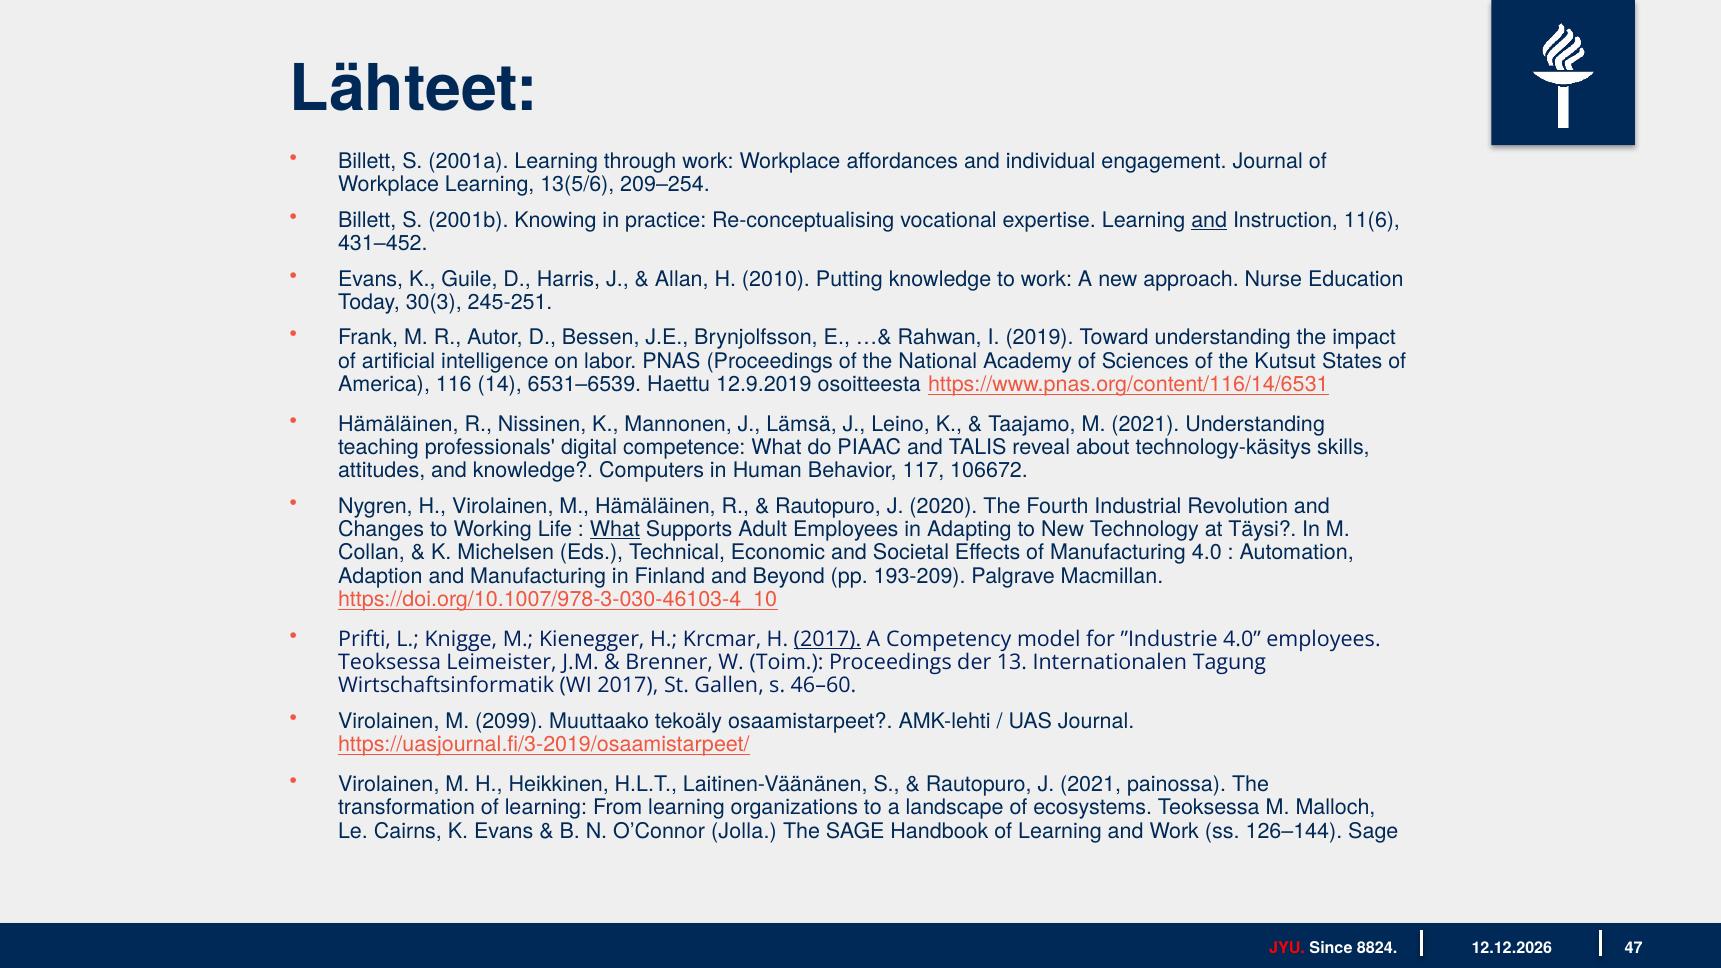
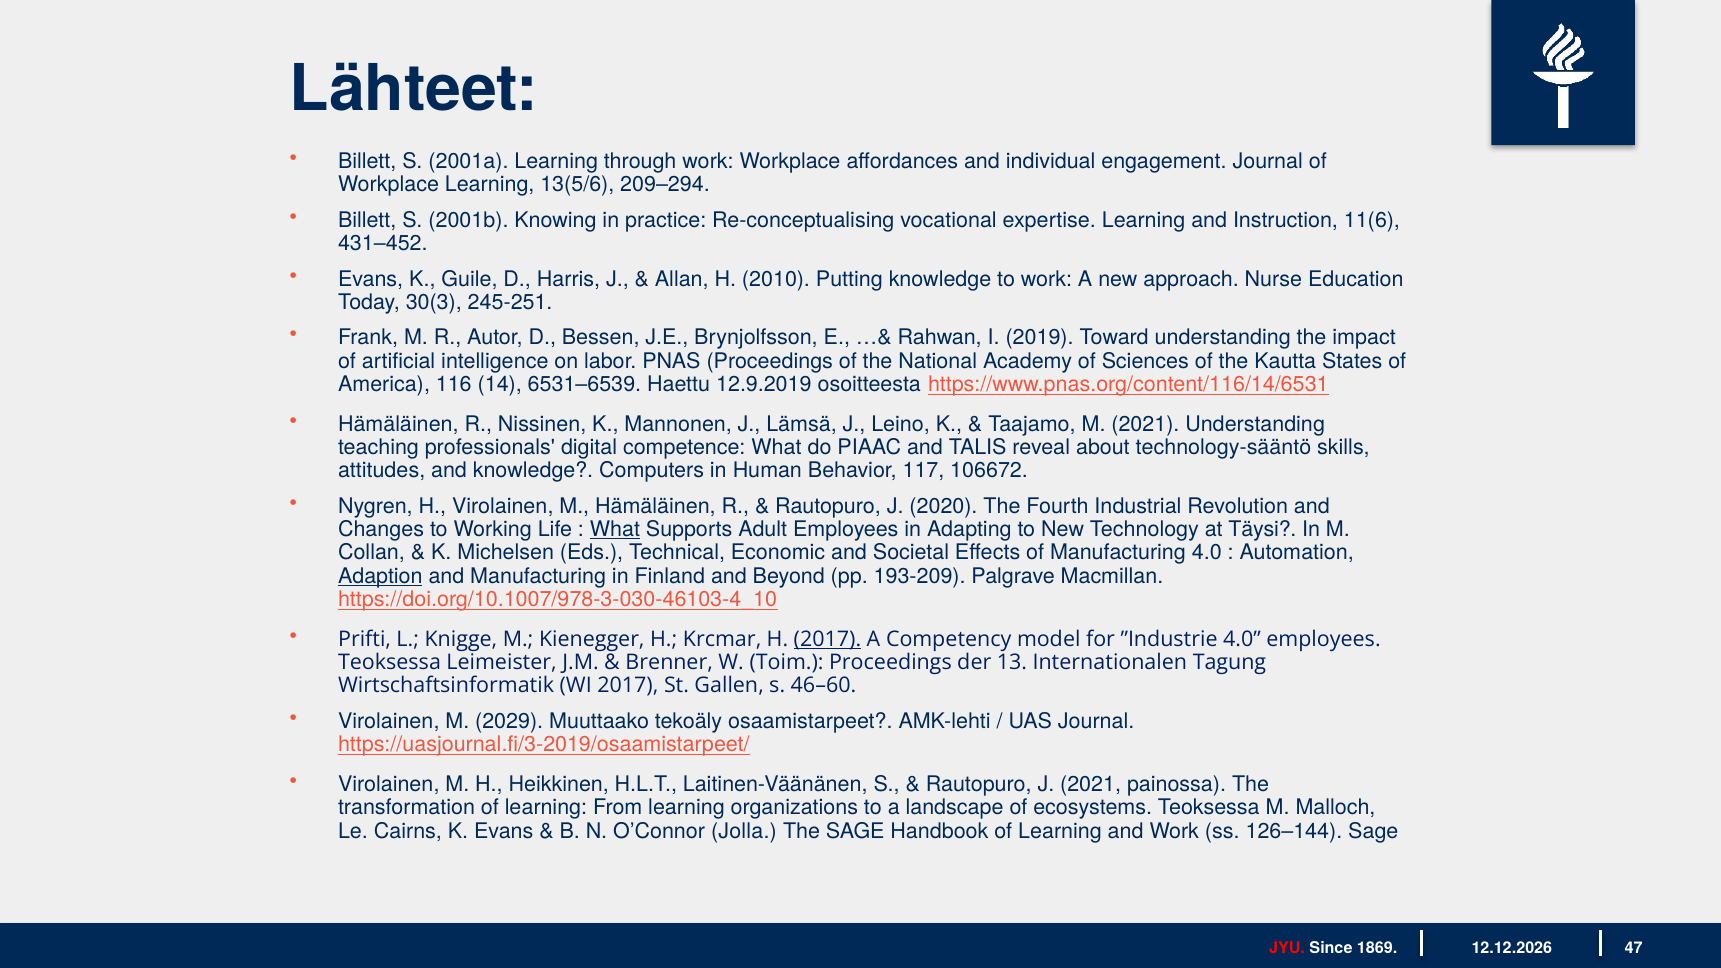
209–254: 209–254 -> 209–294 (665, 185)
and underline: present -> none (1209, 220)
Kutsut: Kutsut -> Kautta (1285, 361)
technology-käsitys: technology-käsitys -> technology-sääntö (1223, 448)
Adaption underline: none -> present (380, 576)
2099: 2099 -> 2029 (509, 721)
8824: 8824 -> 1869 (1377, 948)
